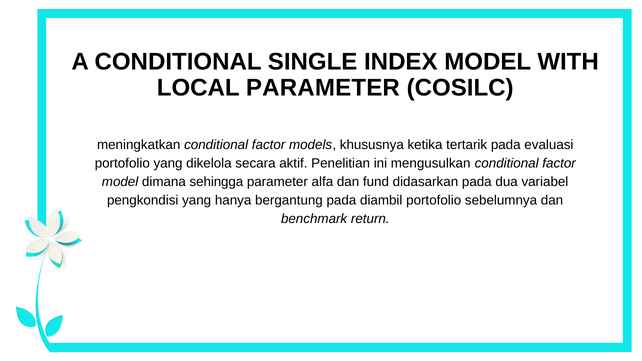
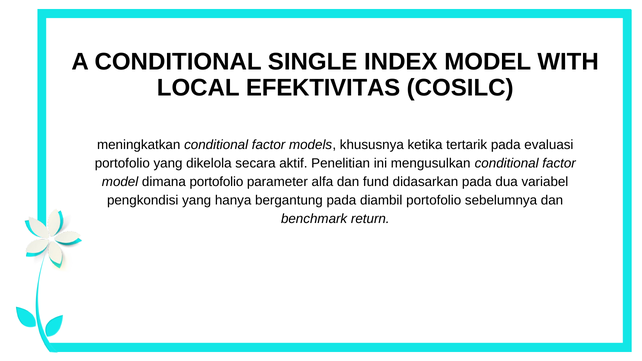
LOCAL PARAMETER: PARAMETER -> EFEKTIVITAS (323, 88)
dimana sehingga: sehingga -> portofolio (216, 182)
